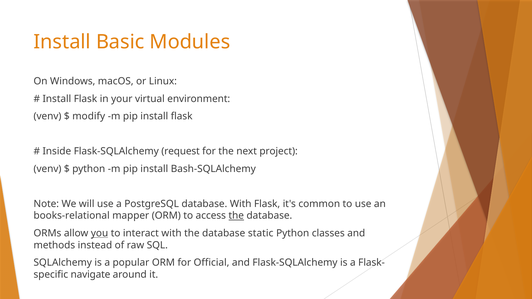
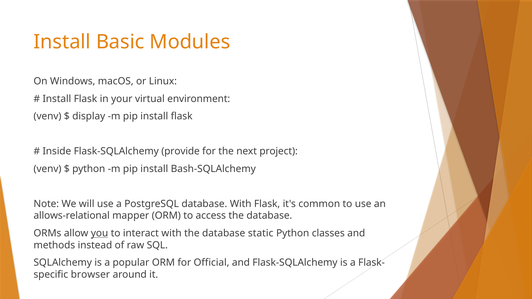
modify: modify -> display (89, 116)
request: request -> provide (181, 151)
books-relational: books-relational -> allows-relational (72, 216)
the underline: present -> none (236, 216)
navigate: navigate -> browser (90, 275)
